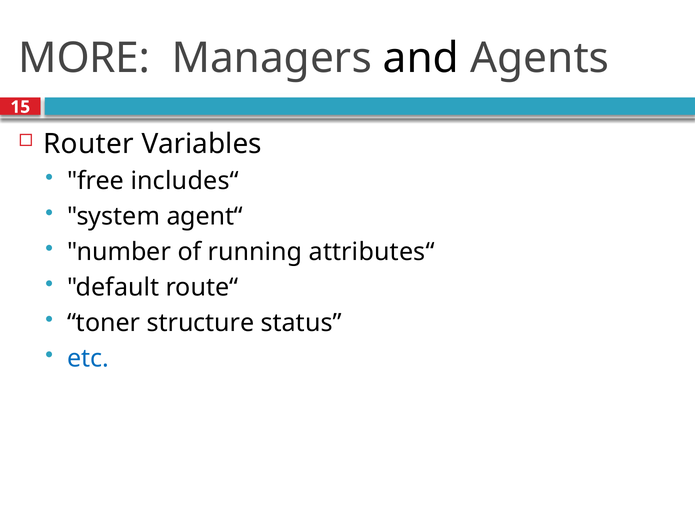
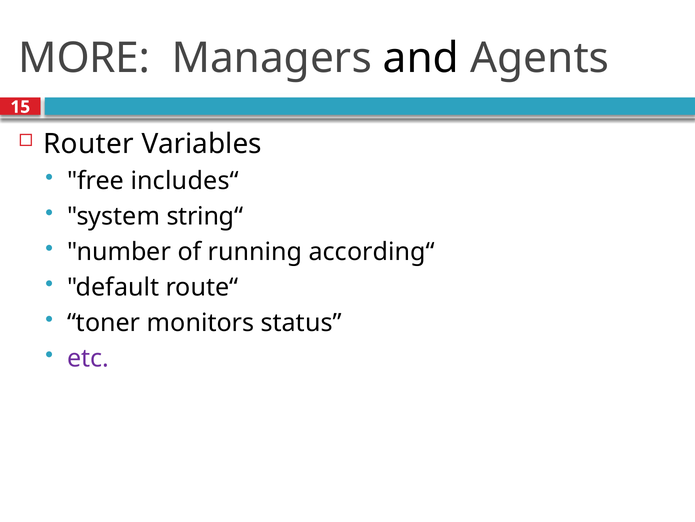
agent“: agent“ -> string“ (205, 216)
attributes“: attributes“ -> according“ (372, 252)
structure: structure -> monitors (201, 322)
etc colour: blue -> purple (88, 358)
